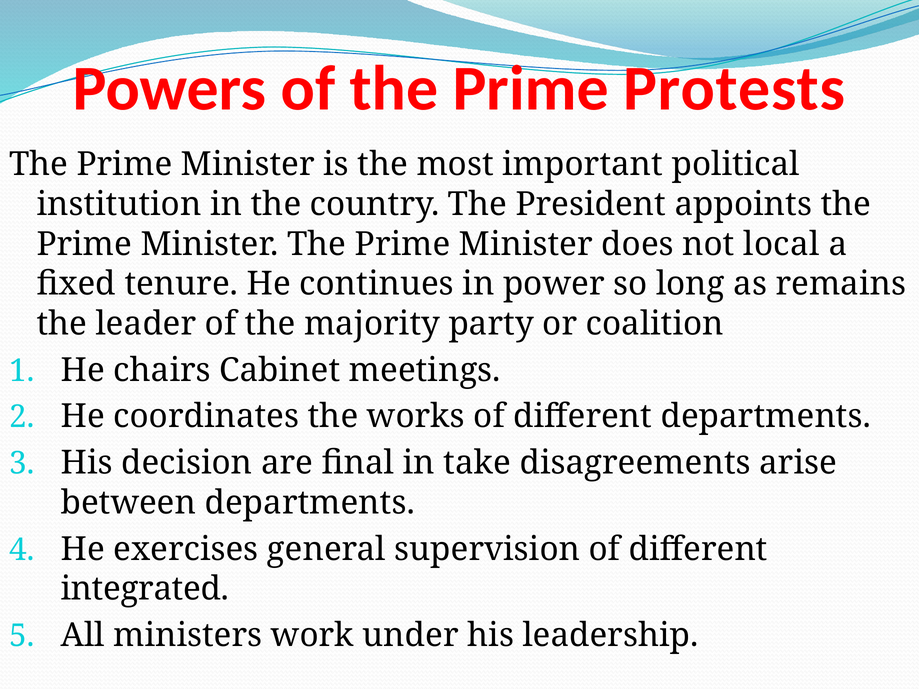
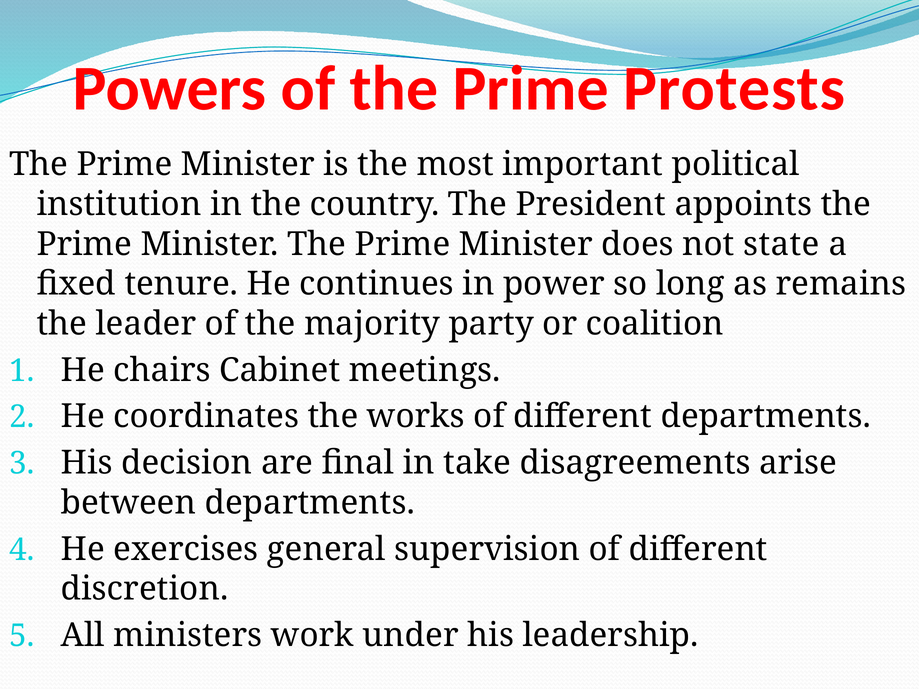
local: local -> state (781, 244)
integrated: integrated -> discretion (145, 589)
